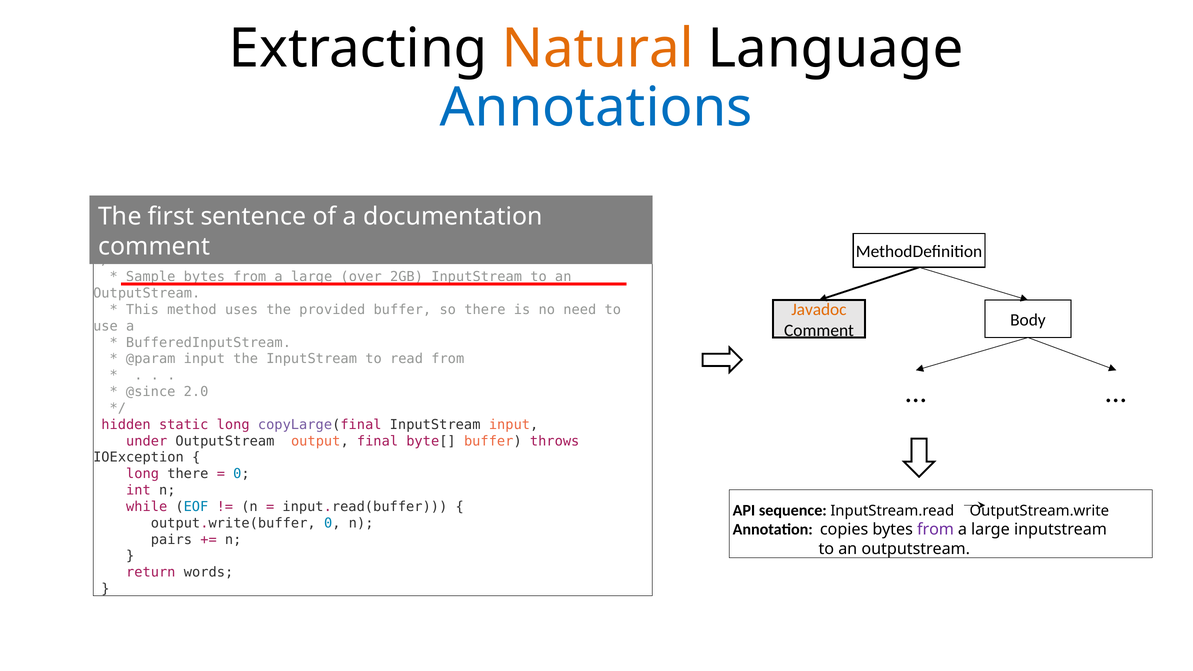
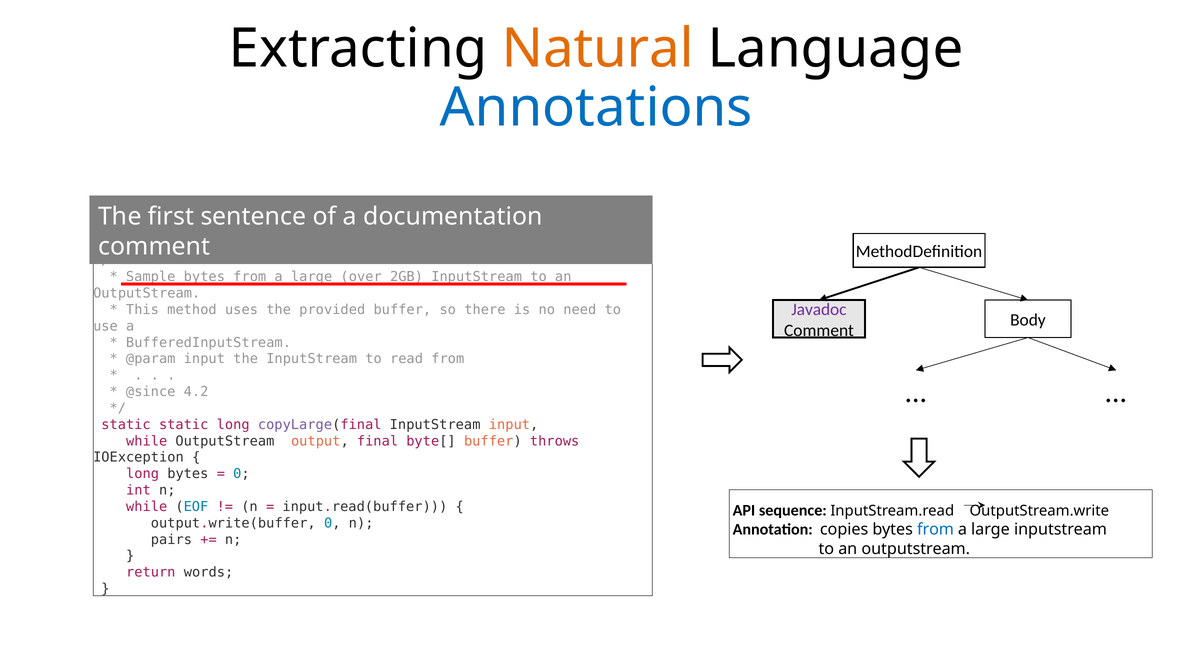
Javadoc colour: orange -> purple (819, 309)
2.0: 2.0 -> 4.2 (196, 392)
hidden: hidden -> static (126, 425)
under: under -> while (147, 441)
long there: there -> bytes (188, 474)
from colour: purple -> blue (936, 530)
